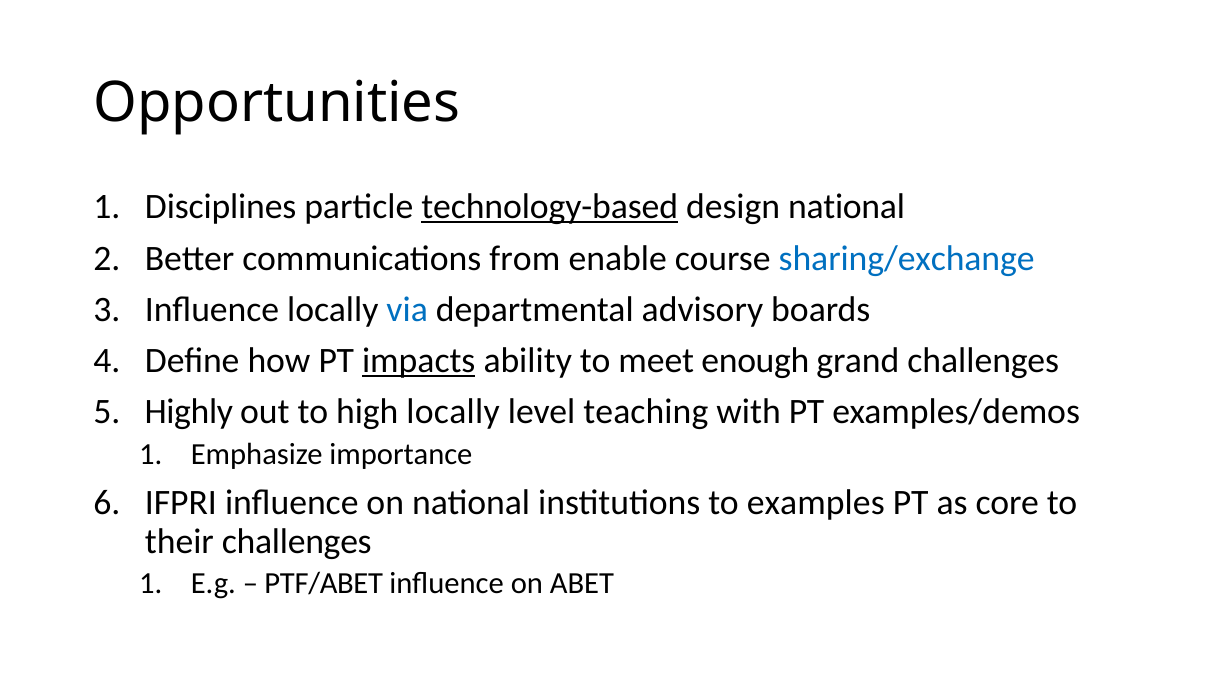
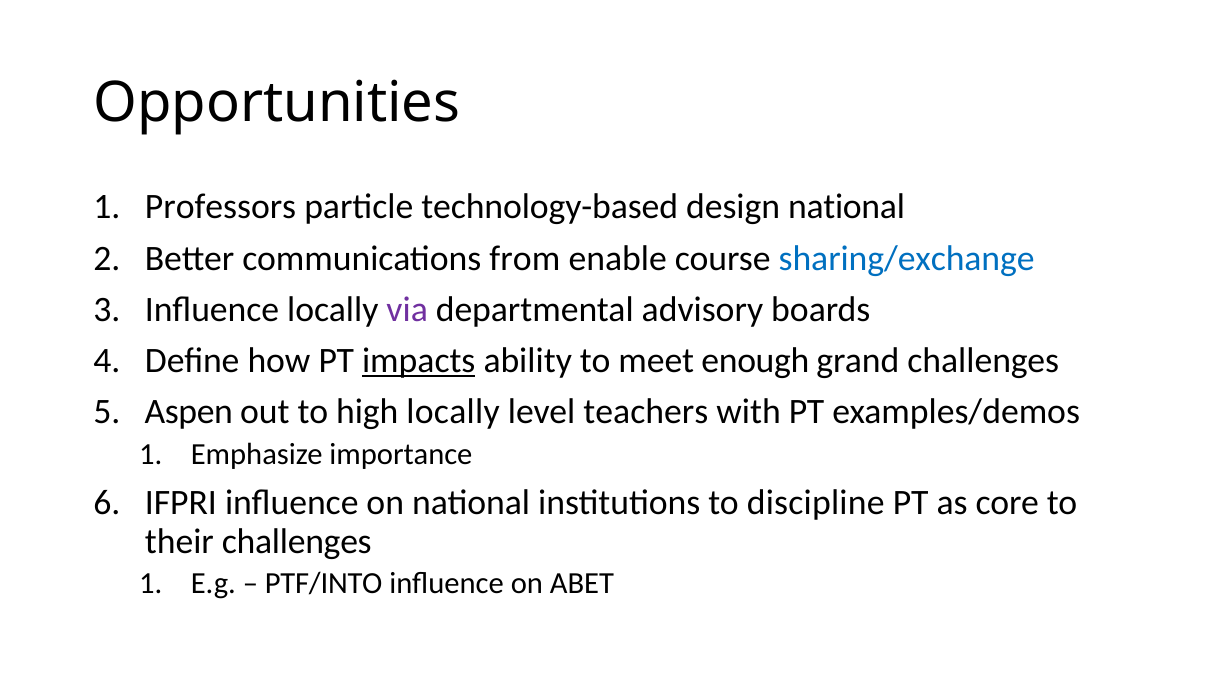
Disciplines: Disciplines -> Professors (221, 207)
technology-based underline: present -> none (550, 207)
via colour: blue -> purple (407, 309)
Highly: Highly -> Aspen (189, 412)
teaching: teaching -> teachers (646, 412)
examples: examples -> discipline (816, 503)
PTF/ABET: PTF/ABET -> PTF/INTO (324, 583)
